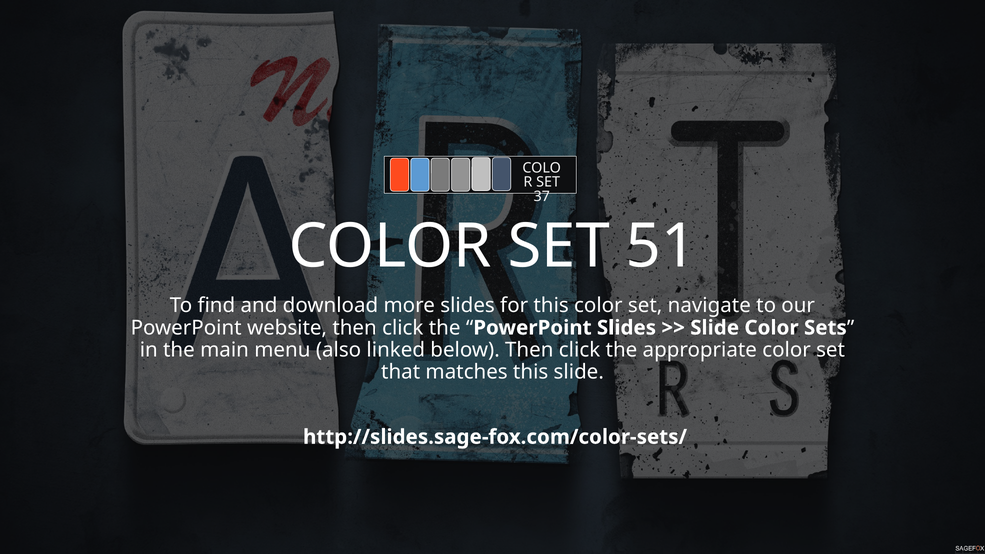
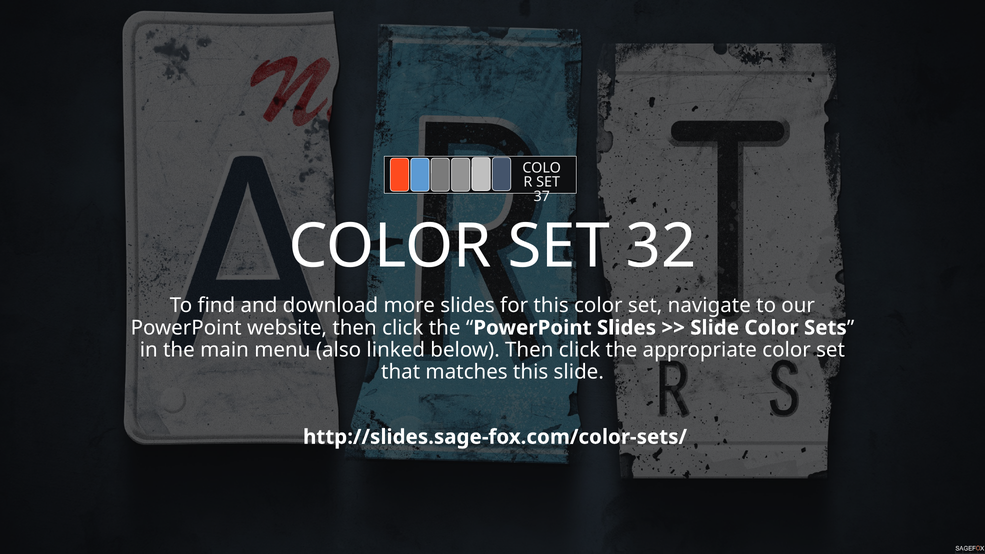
51: 51 -> 32 (661, 246)
